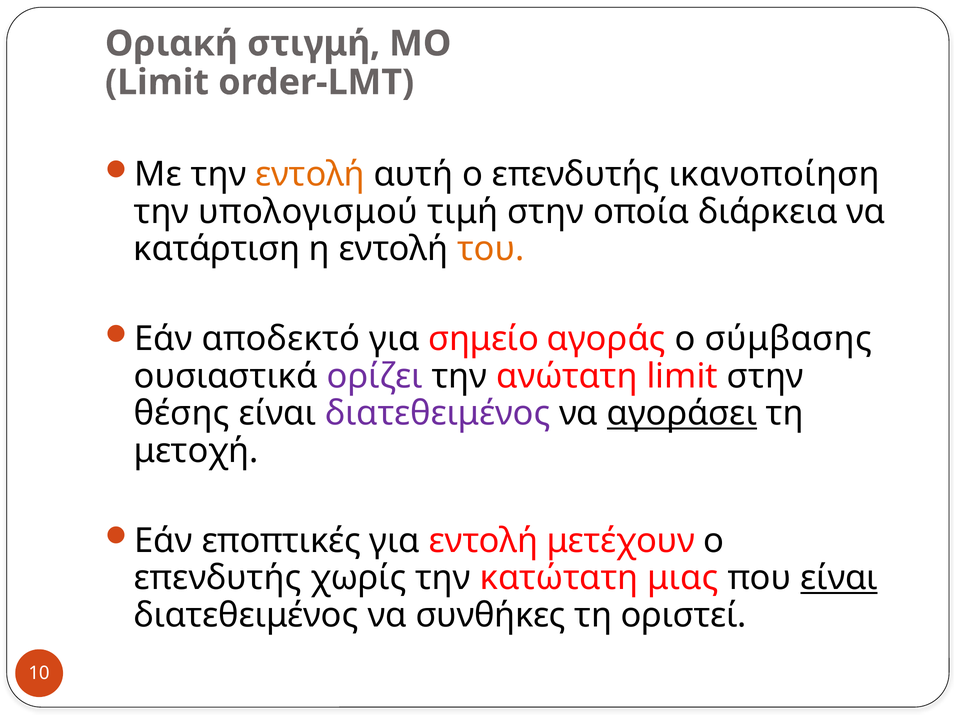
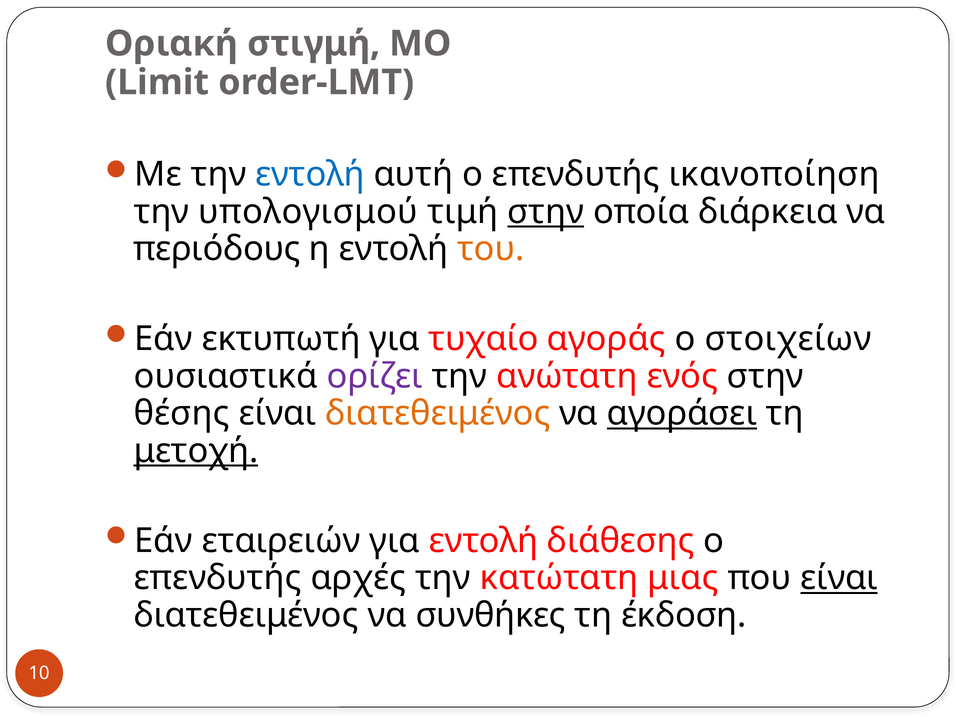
εντολή colour: orange -> blue (310, 175)
στην underline: none -> present (546, 212)
κατάρτιση: κατάρτιση -> περιόδους (217, 249)
αποδεκτό: αποδεκτό -> εκτυπωτή (281, 339)
σημείο: σημείο -> τυχαίο (484, 339)
σύμβασης: σύμβασης -> στοιχείων (788, 339)
ανώτατη limit: limit -> ενός (682, 376)
διατεθειμένος colour: purple -> orange (438, 414)
μετοχή underline: none -> present (196, 451)
εποπτικές: εποπτικές -> εταιρειών (281, 541)
μετέχουν: μετέχουν -> διάθεσης (621, 541)
χωρίς: χωρίς -> αρχές (358, 578)
οριστεί: οριστεί -> έκδοση (684, 615)
